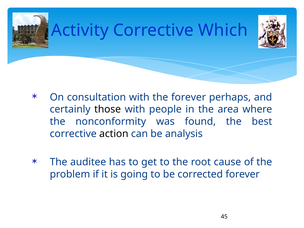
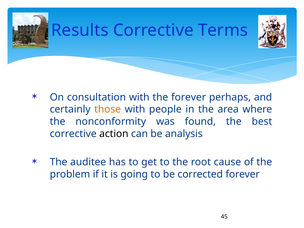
Activity: Activity -> Results (80, 30)
Which: Which -> Terms (223, 30)
those colour: black -> orange (108, 109)
